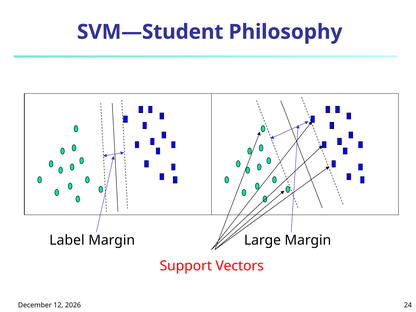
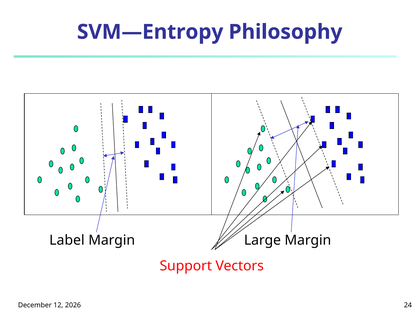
SVM—Student: SVM—Student -> SVM—Entropy (150, 32)
